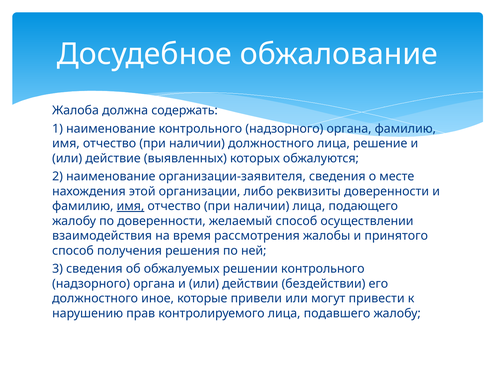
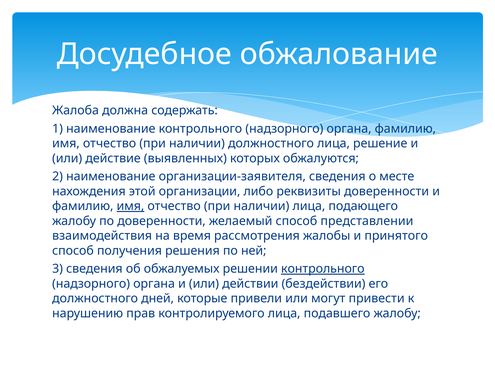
осуществлении: осуществлении -> представлении (367, 221)
контрольного underline: none -> present (323, 269)
иное: иное -> дней (158, 299)
